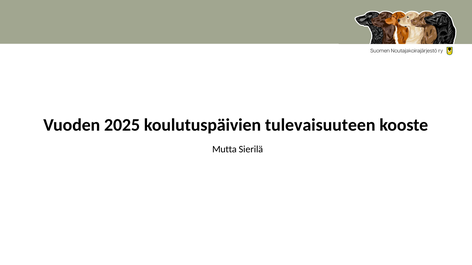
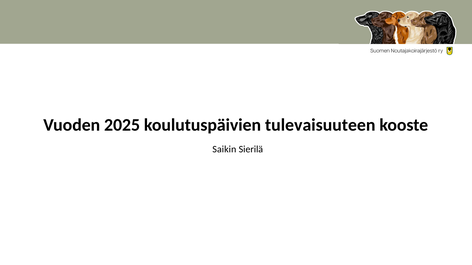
Mutta: Mutta -> Saikin (224, 150)
